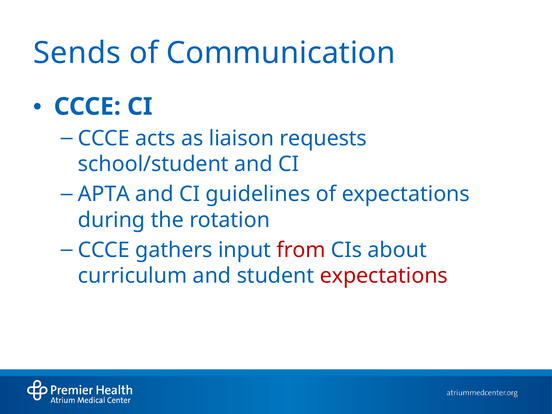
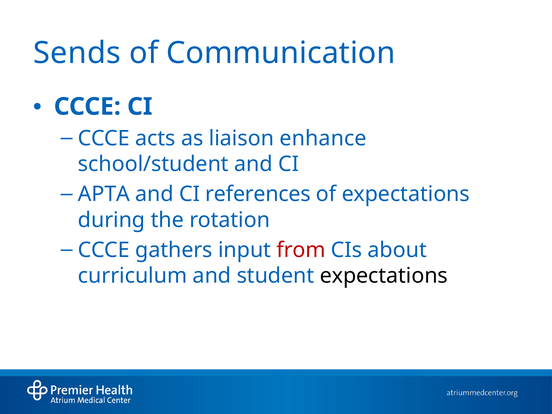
requests: requests -> enhance (323, 138)
guidelines: guidelines -> references (258, 194)
expectations colour: red -> black (384, 276)
